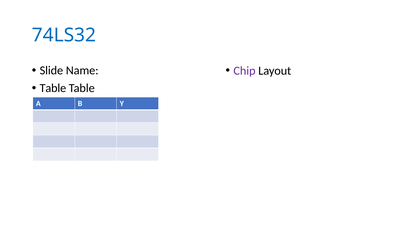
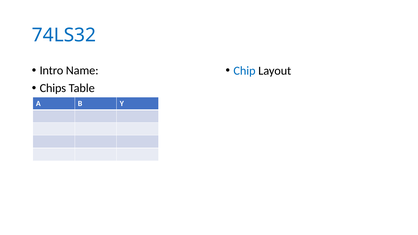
Slide: Slide -> Intro (51, 71)
Chip colour: purple -> blue (245, 71)
Table: Table -> Chips (53, 88)
